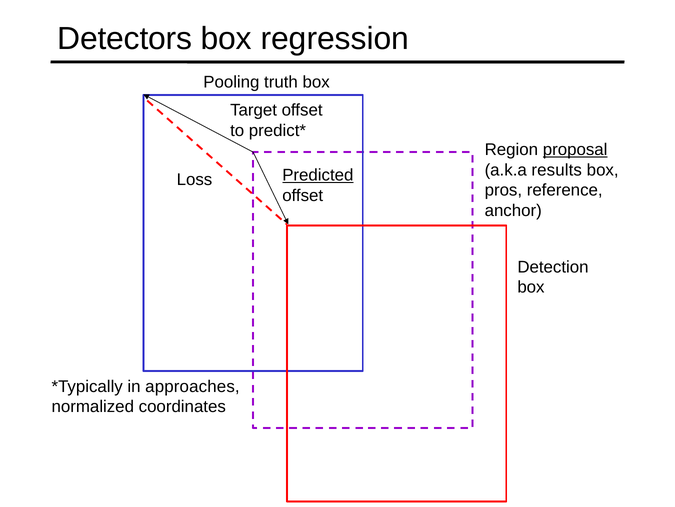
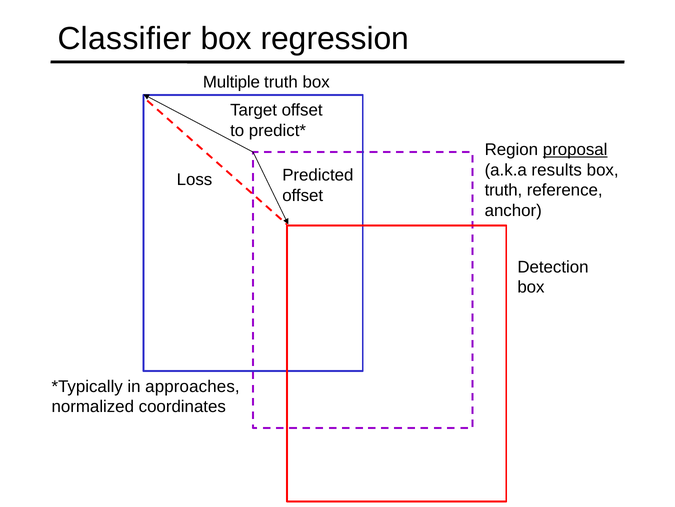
Detectors: Detectors -> Classifier (124, 39)
Pooling: Pooling -> Multiple (231, 82)
Predicted underline: present -> none (318, 175)
pros: pros -> truth (503, 190)
